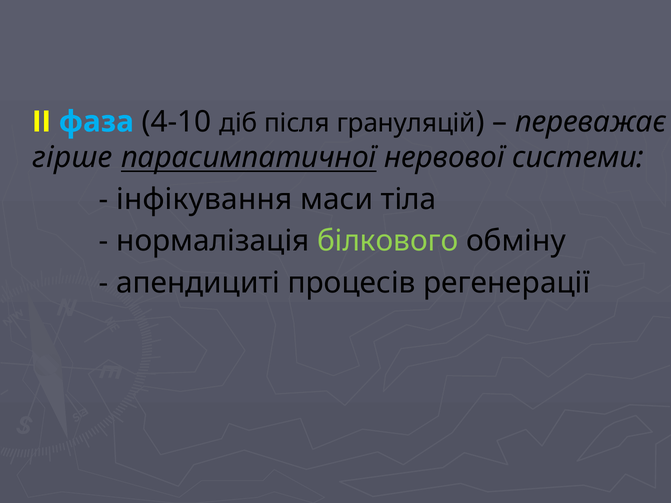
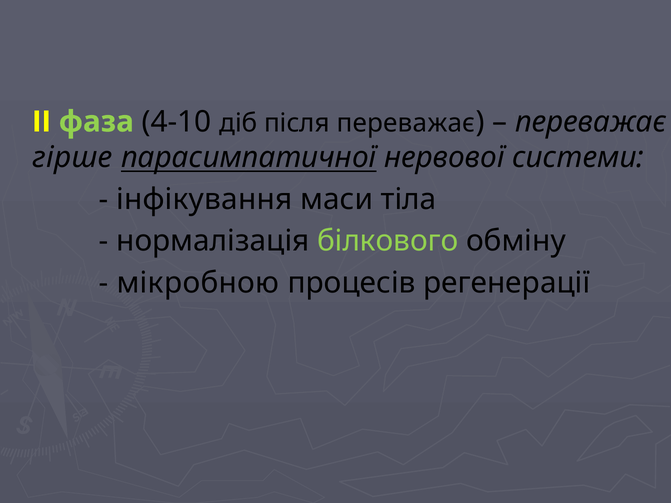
фаза colour: light blue -> light green (96, 122)
після грануляцій: грануляцій -> переважає (406, 123)
апендициті: апендициті -> мікробною (198, 283)
